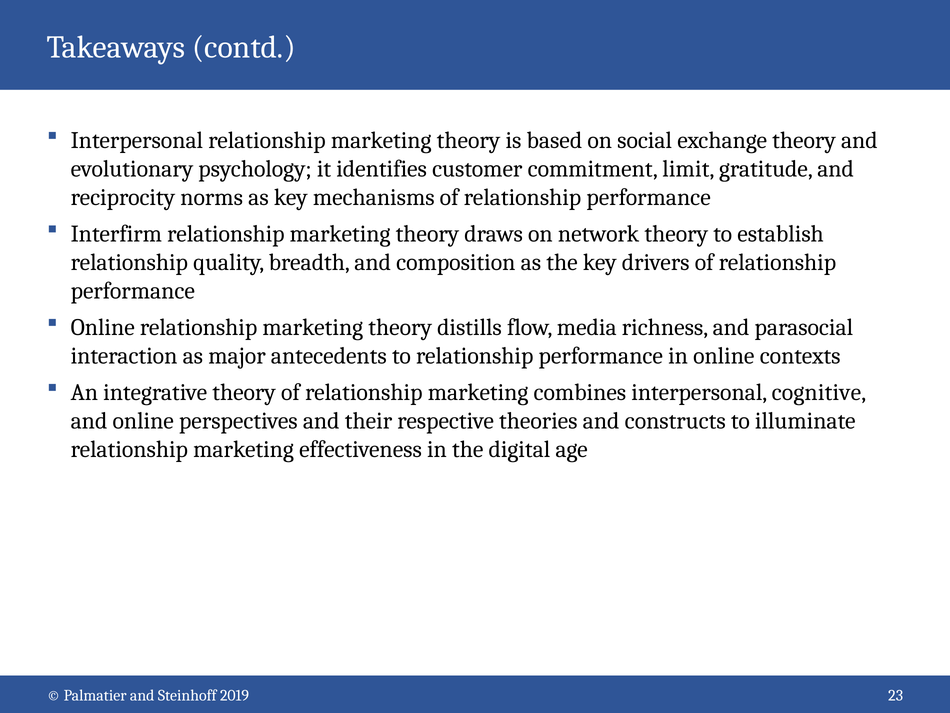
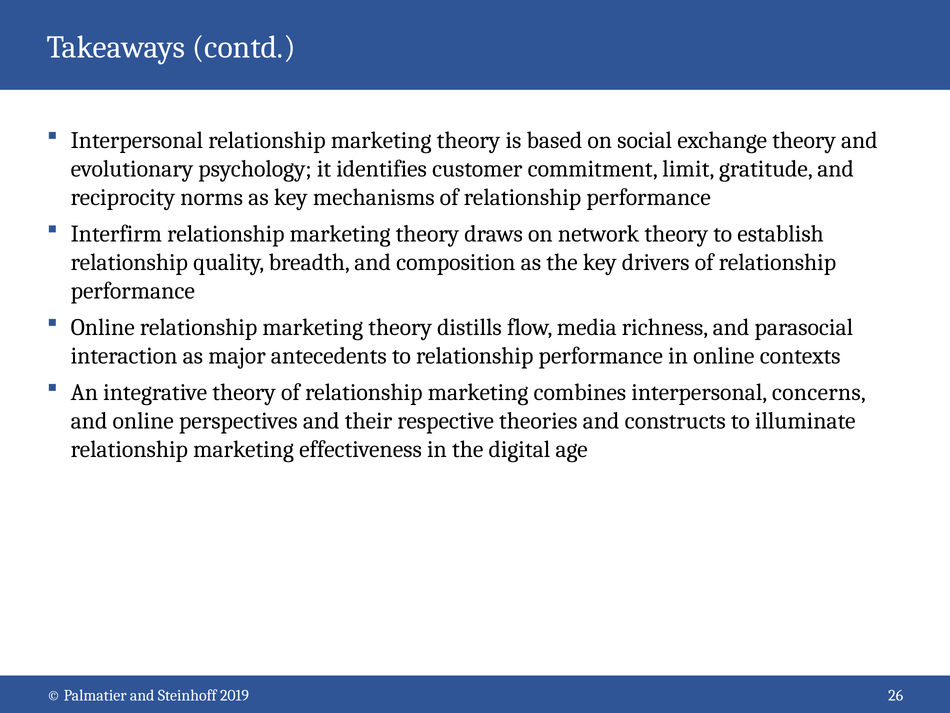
cognitive: cognitive -> concerns (819, 392)
23: 23 -> 26 (896, 695)
